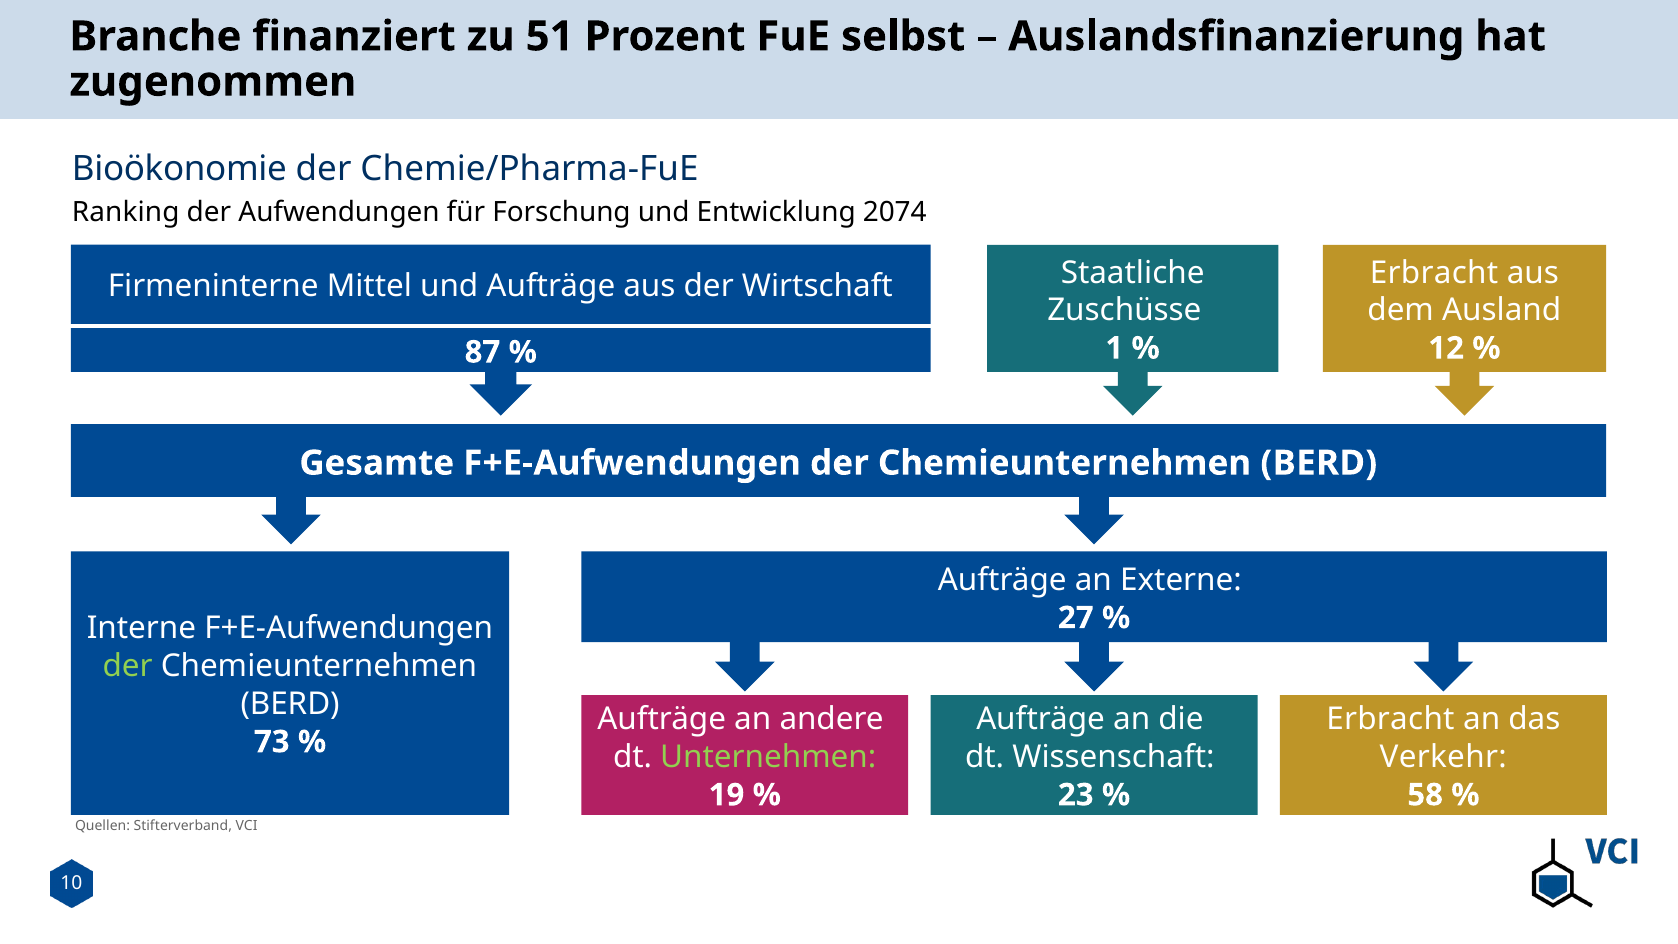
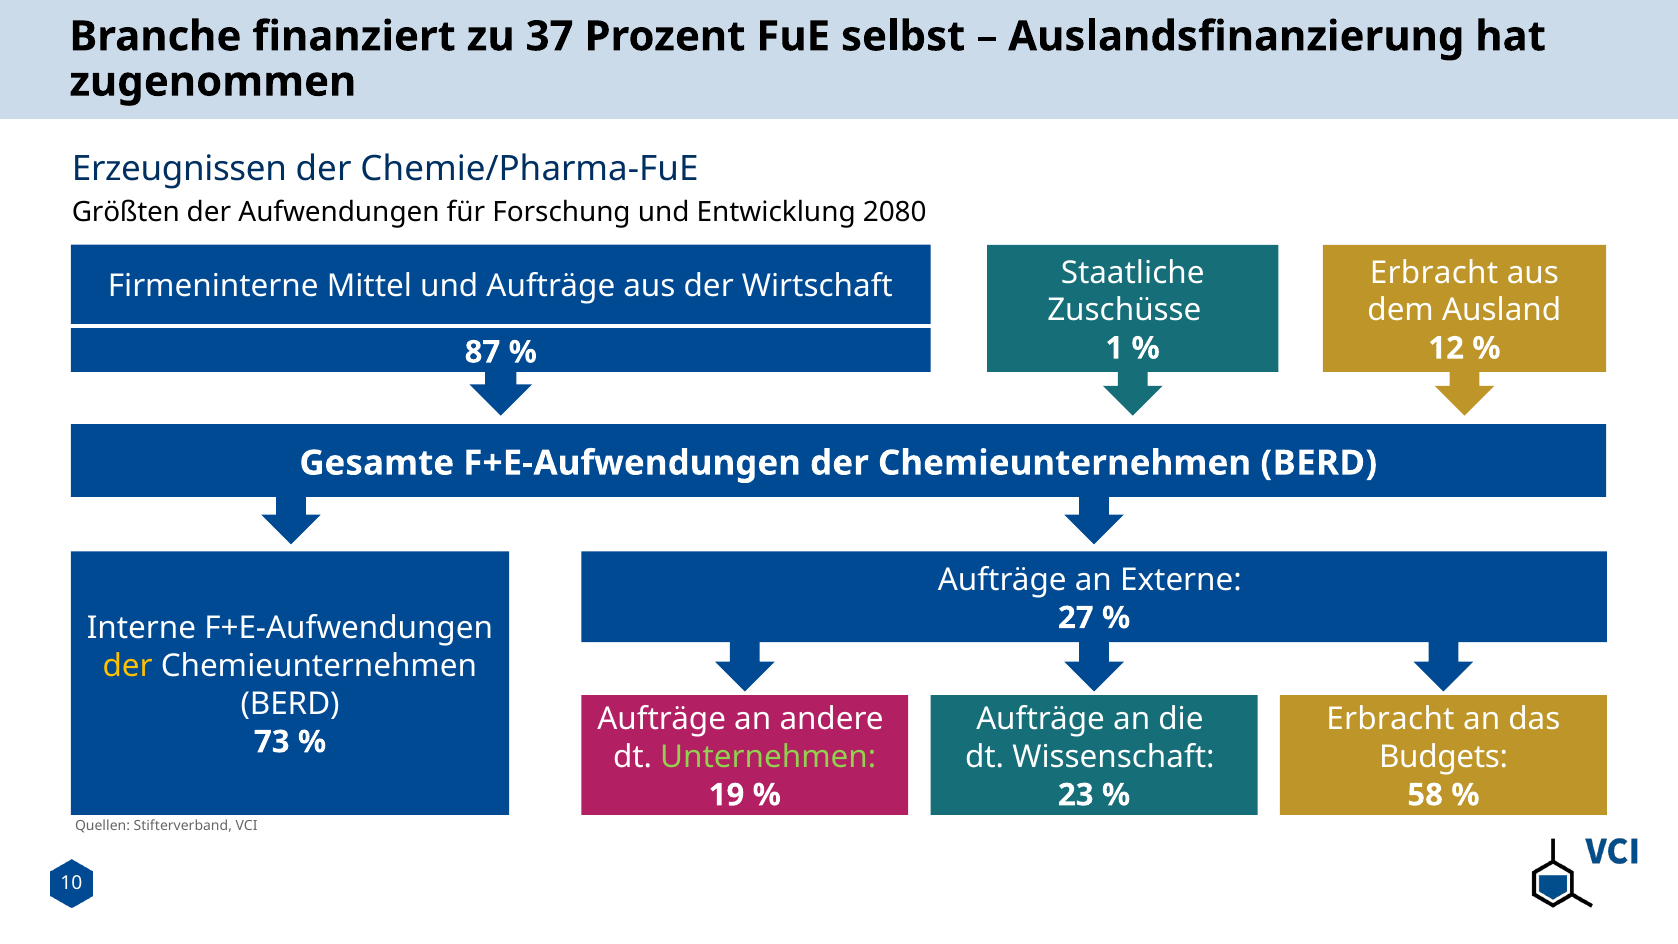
51: 51 -> 37 (550, 37)
Bioökonomie: Bioökonomie -> Erzeugnissen (179, 169)
Ranking: Ranking -> Größten (126, 213)
2074: 2074 -> 2080 (895, 213)
der colour: light green -> yellow (128, 666)
Verkehr: Verkehr -> Budgets (1443, 757)
